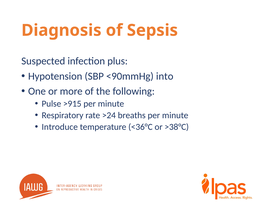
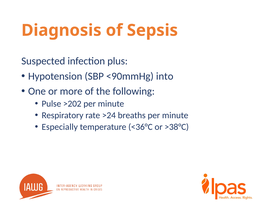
>915: >915 -> >202 (72, 104)
Introduce: Introduce -> Especially (60, 127)
